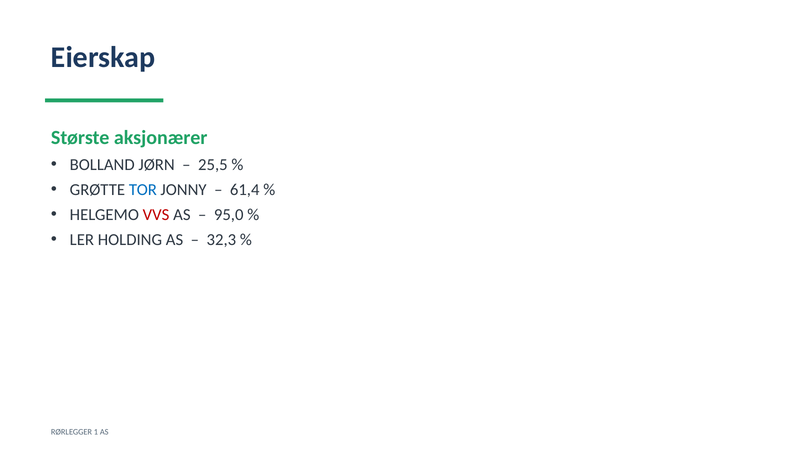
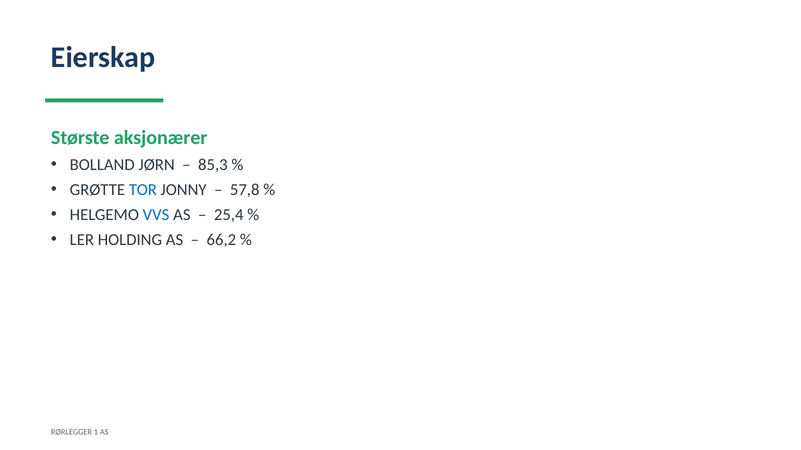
25,5: 25,5 -> 85,3 (213, 165)
61,4: 61,4 -> 57,8 (245, 190)
VVS colour: red -> blue (156, 215)
95,0: 95,0 -> 25,4 (229, 215)
32,3: 32,3 -> 66,2 (221, 240)
